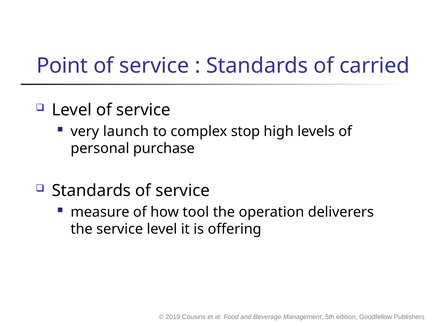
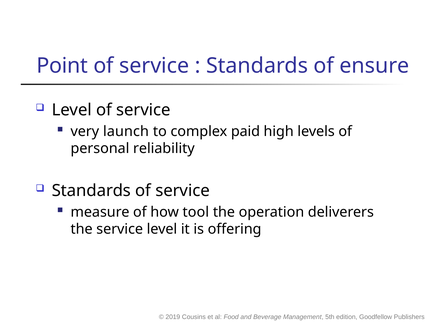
carried: carried -> ensure (374, 66)
stop: stop -> paid (245, 131)
purchase: purchase -> reliability (164, 148)
